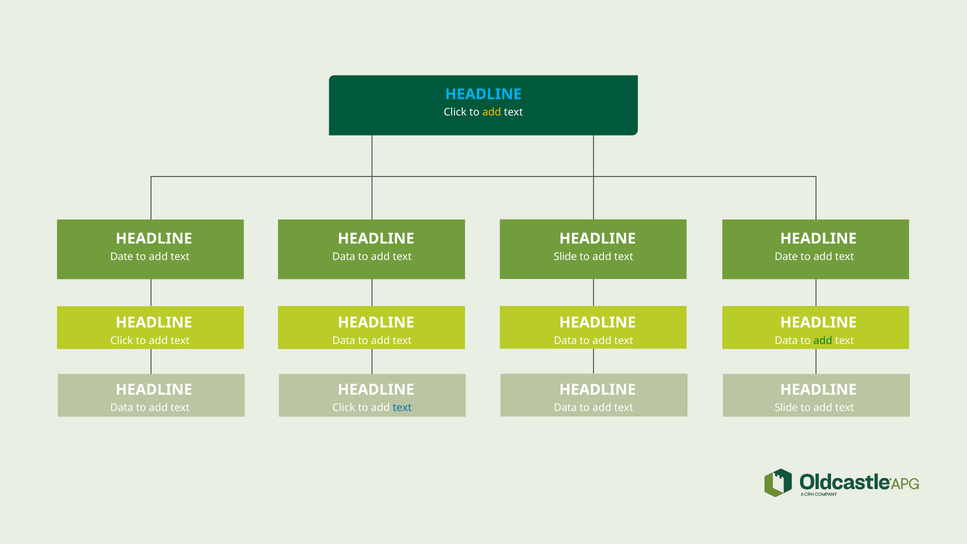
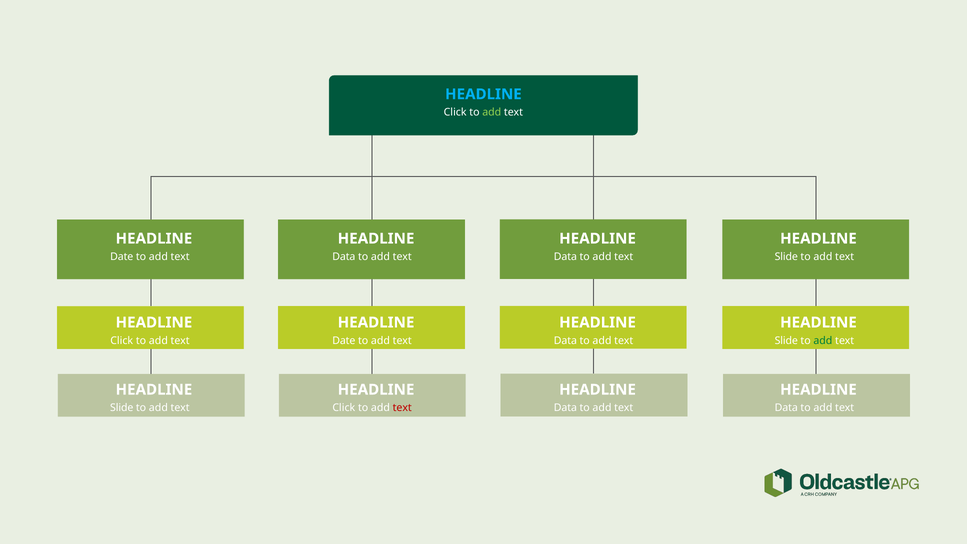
add colour: yellow -> light green (492, 112)
Slide: Slide -> Data (565, 257)
Date: Date -> Slide (786, 257)
Data: Data -> Date (344, 341)
Data: Data -> Slide (786, 341)
Data: Data -> Slide (122, 408)
text colour: blue -> red (402, 408)
Slide: Slide -> Data (786, 408)
